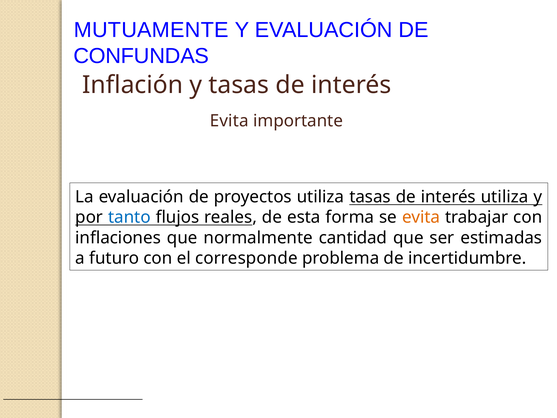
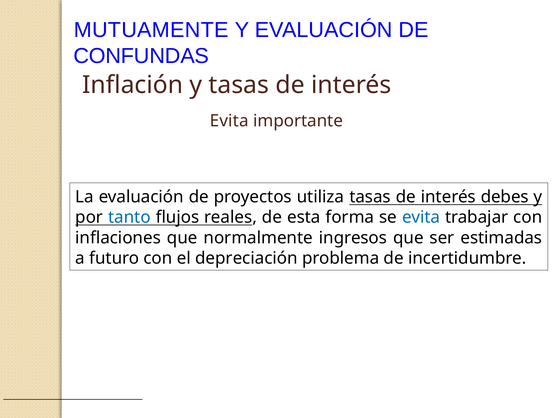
interés utiliza: utiliza -> debes (505, 197)
evita colour: orange -> blue (421, 217)
cantidad: cantidad -> ingresos (353, 238)
corresponde: corresponde -> depreciación (246, 258)
